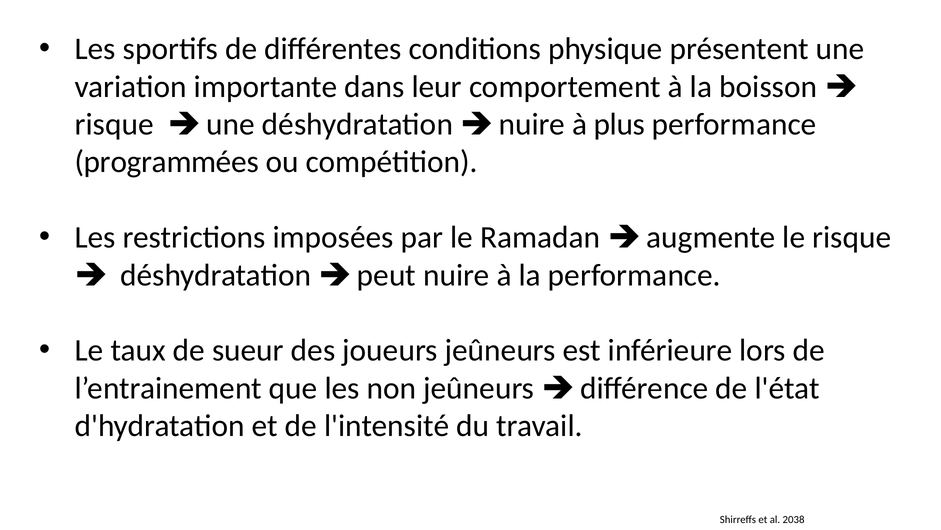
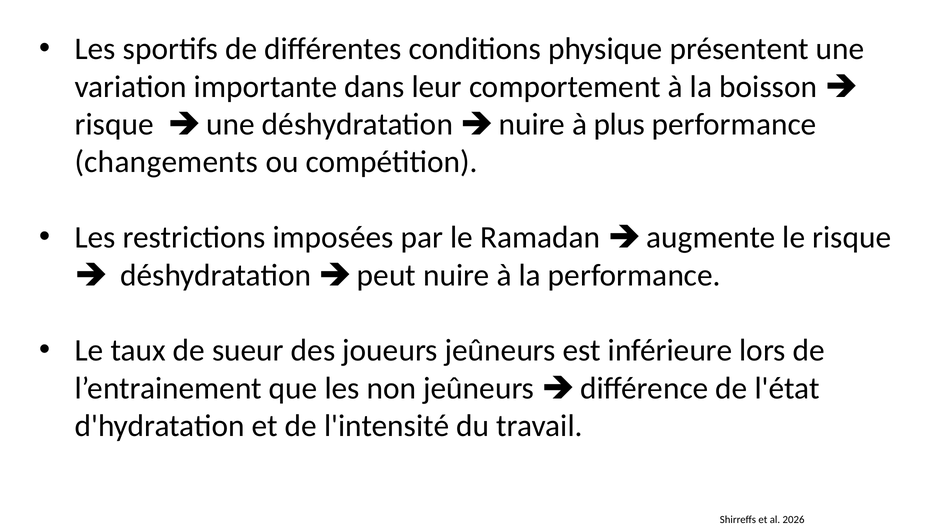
programmées: programmées -> changements (166, 162)
2038: 2038 -> 2026 (794, 519)
